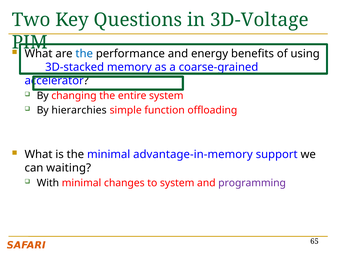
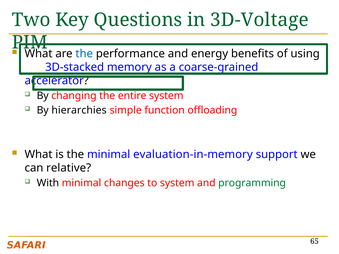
advantage-in-memory: advantage-in-memory -> evaluation-in-memory (193, 155)
waiting: waiting -> relative (69, 168)
programming colour: purple -> green (252, 183)
